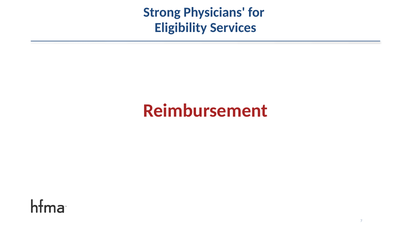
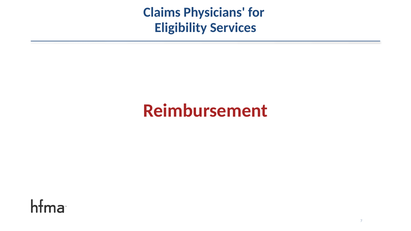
Strong: Strong -> Claims (162, 12)
